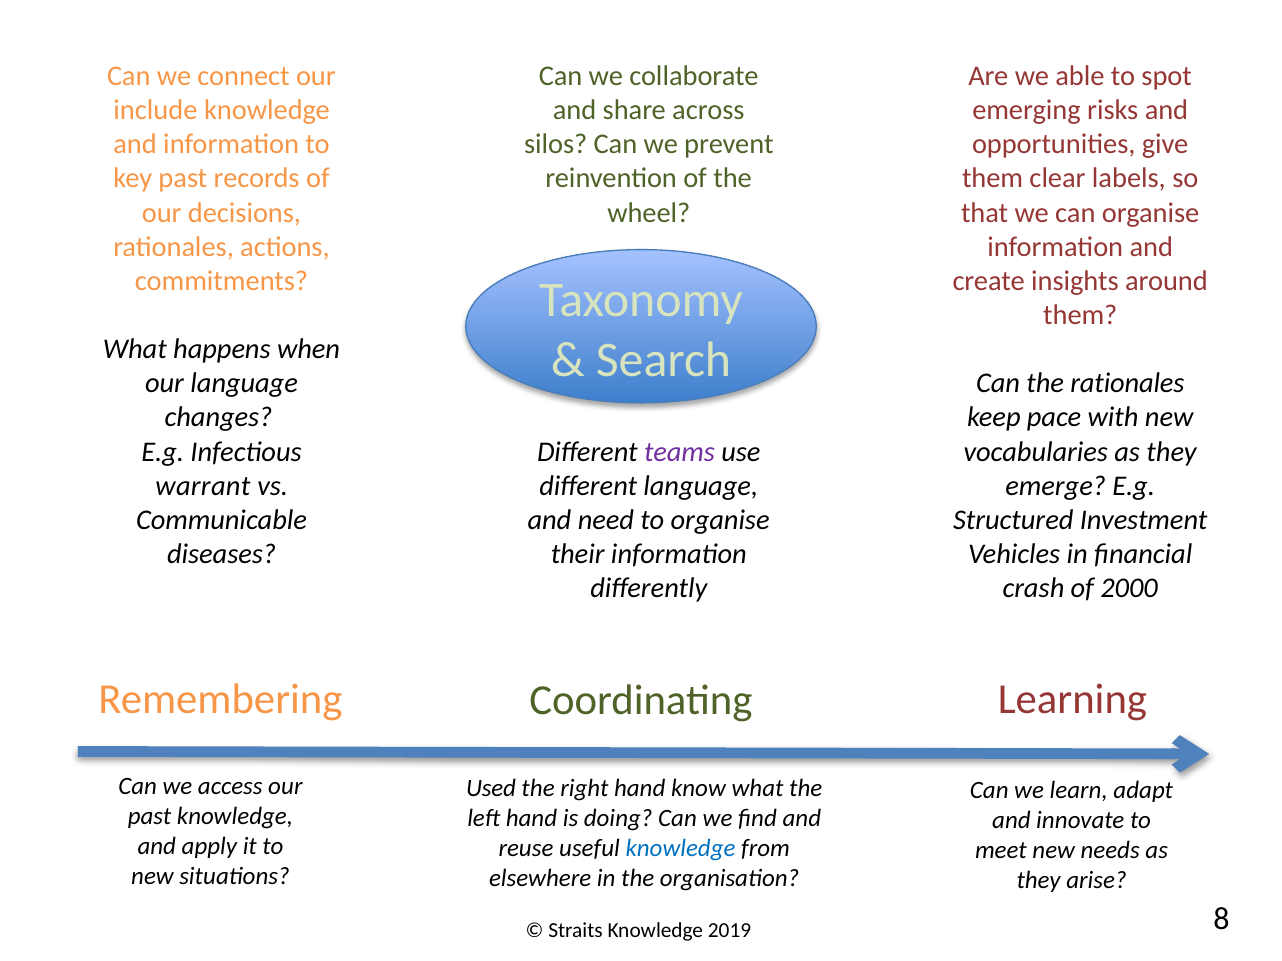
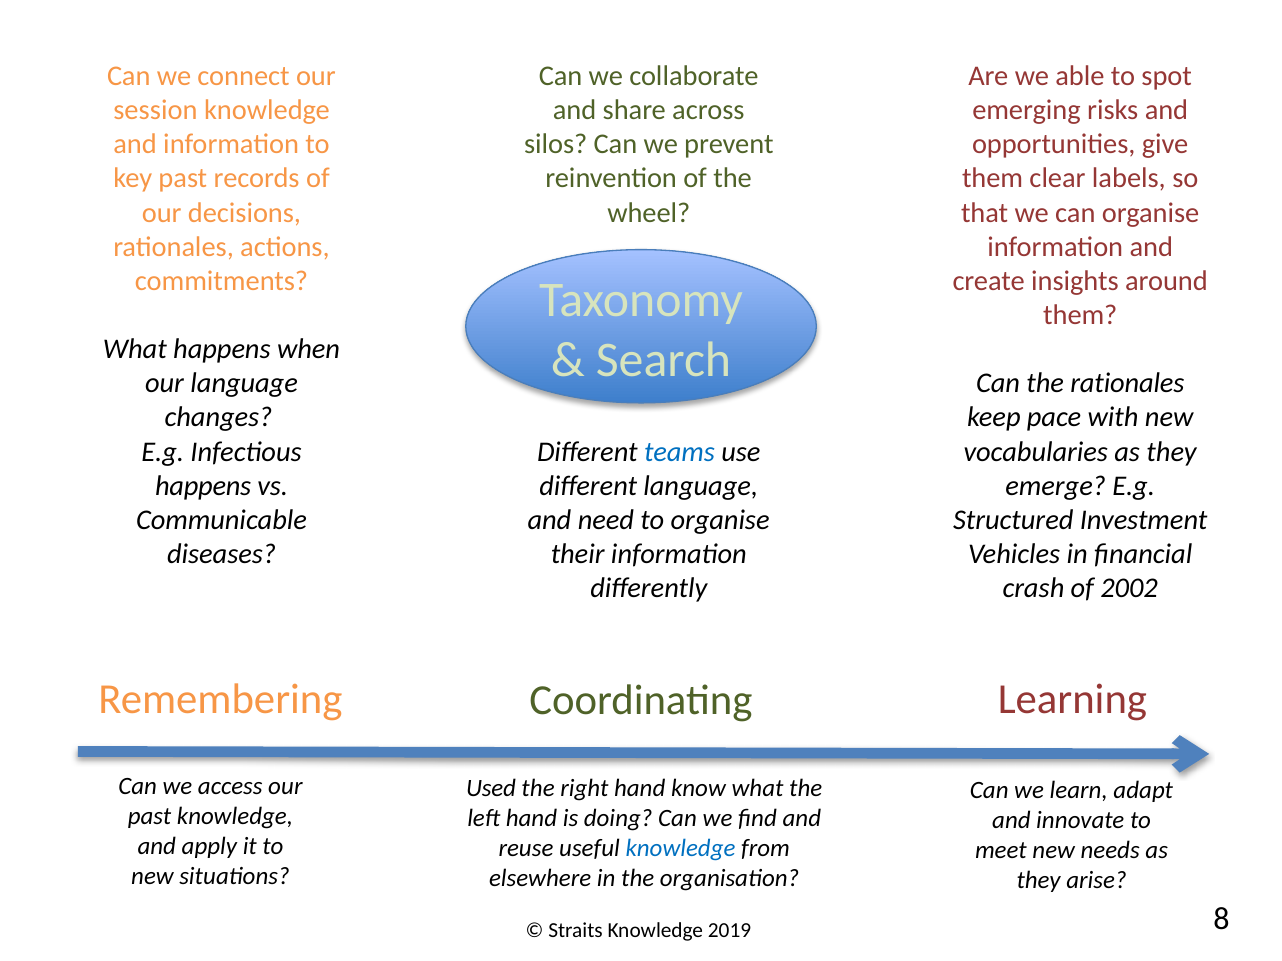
include: include -> session (155, 110)
teams colour: purple -> blue (680, 452)
warrant: warrant -> happens (203, 486)
2000: 2000 -> 2002 (1129, 589)
